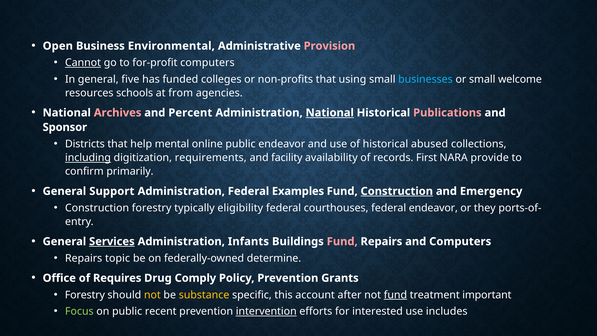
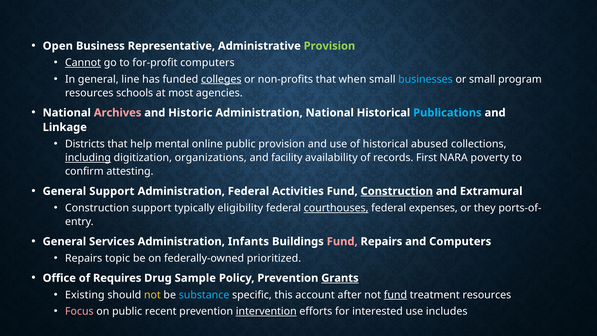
Environmental: Environmental -> Representative (171, 46)
Provision colour: pink -> light green (329, 46)
five: five -> line (130, 79)
colleges underline: none -> present (221, 79)
using: using -> when (352, 79)
welcome: welcome -> program (520, 79)
from: from -> most (181, 93)
Percent: Percent -> Historic (190, 113)
National underline: present -> none (330, 113)
Publications colour: pink -> light blue (447, 113)
Sponsor: Sponsor -> Linkage (65, 127)
public endeavor: endeavor -> provision (282, 144)
requirements: requirements -> organizations (211, 158)
provide: provide -> poverty (490, 158)
primarily: primarily -> attesting (130, 171)
Examples: Examples -> Activities (298, 191)
Emergency: Emergency -> Extramural (491, 191)
Construction forestry: forestry -> support (152, 208)
courthouses underline: none -> present (336, 208)
federal endeavor: endeavor -> expenses (433, 208)
Services underline: present -> none (112, 241)
determine: determine -> prioritized (274, 258)
Comply: Comply -> Sample (195, 278)
Grants underline: none -> present (340, 278)
Forestry: Forestry -> Existing (85, 295)
substance colour: yellow -> light blue (204, 295)
treatment important: important -> resources (487, 295)
Focus colour: light green -> pink (79, 311)
